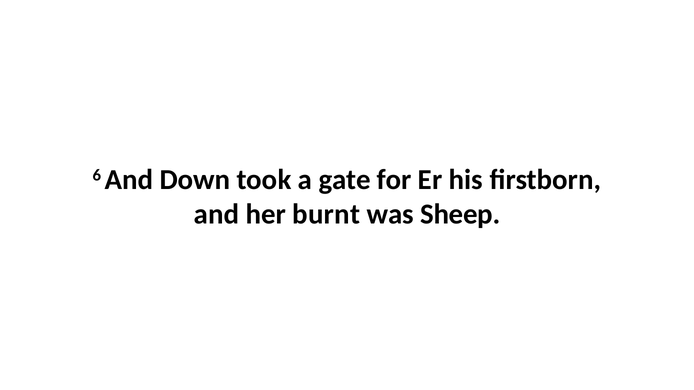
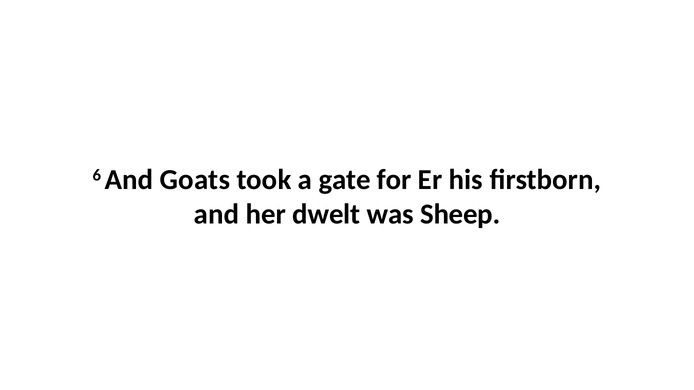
Down: Down -> Goats (195, 180)
burnt: burnt -> dwelt (326, 215)
